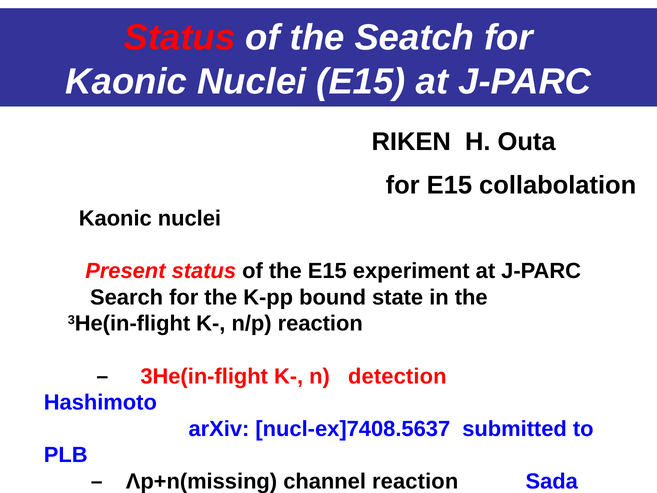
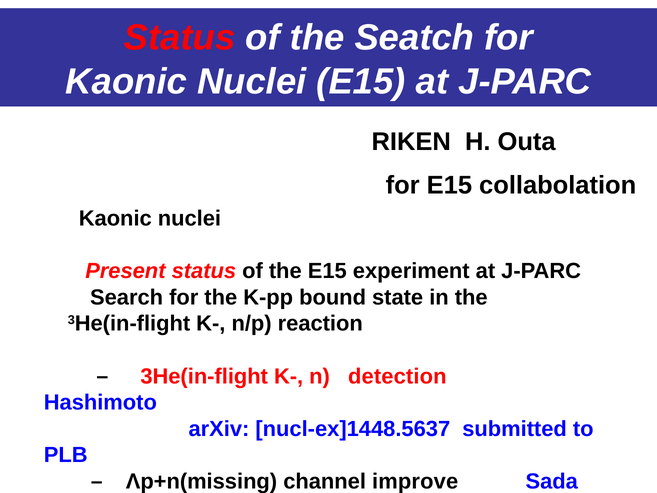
nucl-ex]7408.5637: nucl-ex]7408.5637 -> nucl-ex]1448.5637 (353, 429)
channel reaction: reaction -> improve (415, 481)
